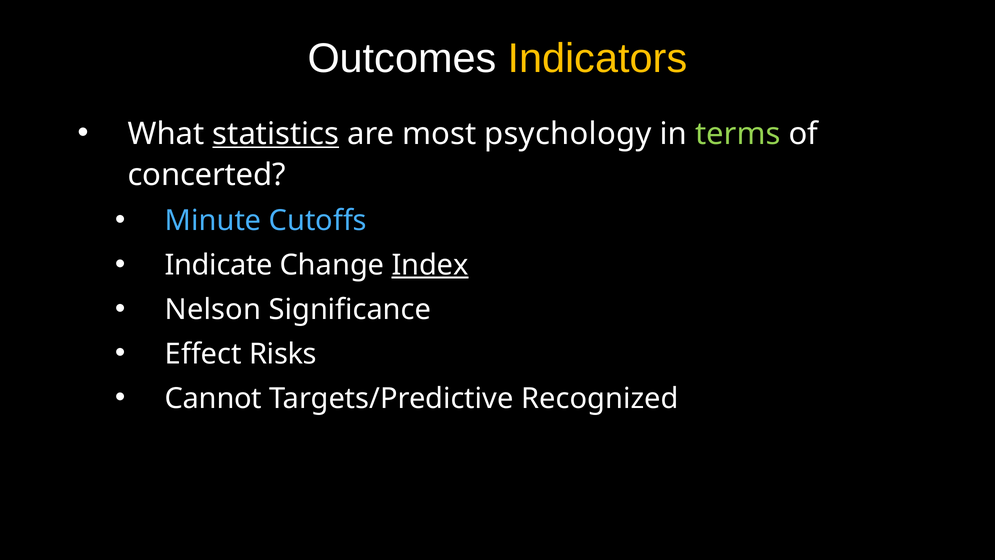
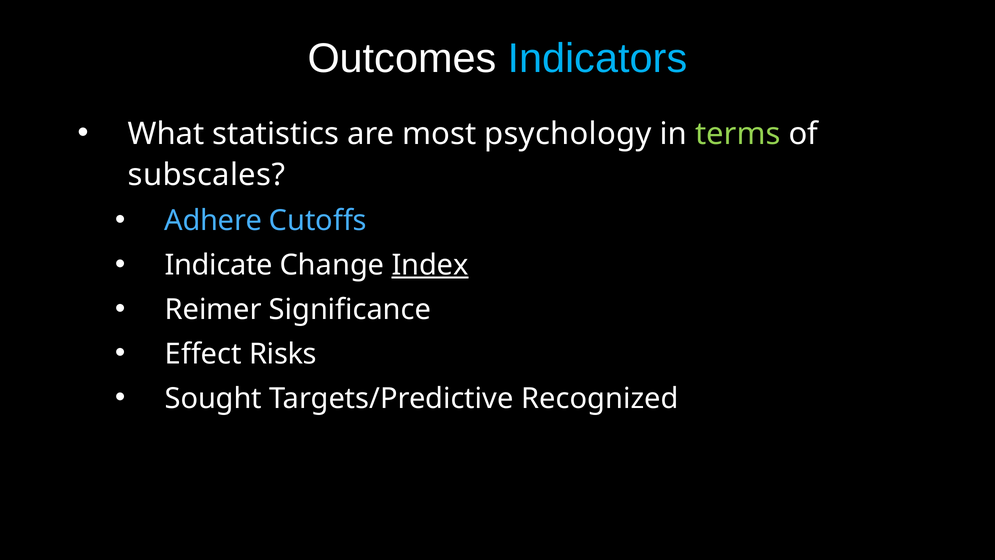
Indicators colour: yellow -> light blue (598, 59)
statistics underline: present -> none (276, 134)
concerted: concerted -> subscales (206, 175)
Minute: Minute -> Adhere (213, 220)
Nelson: Nelson -> Reimer (213, 309)
Cannot: Cannot -> Sought (213, 398)
